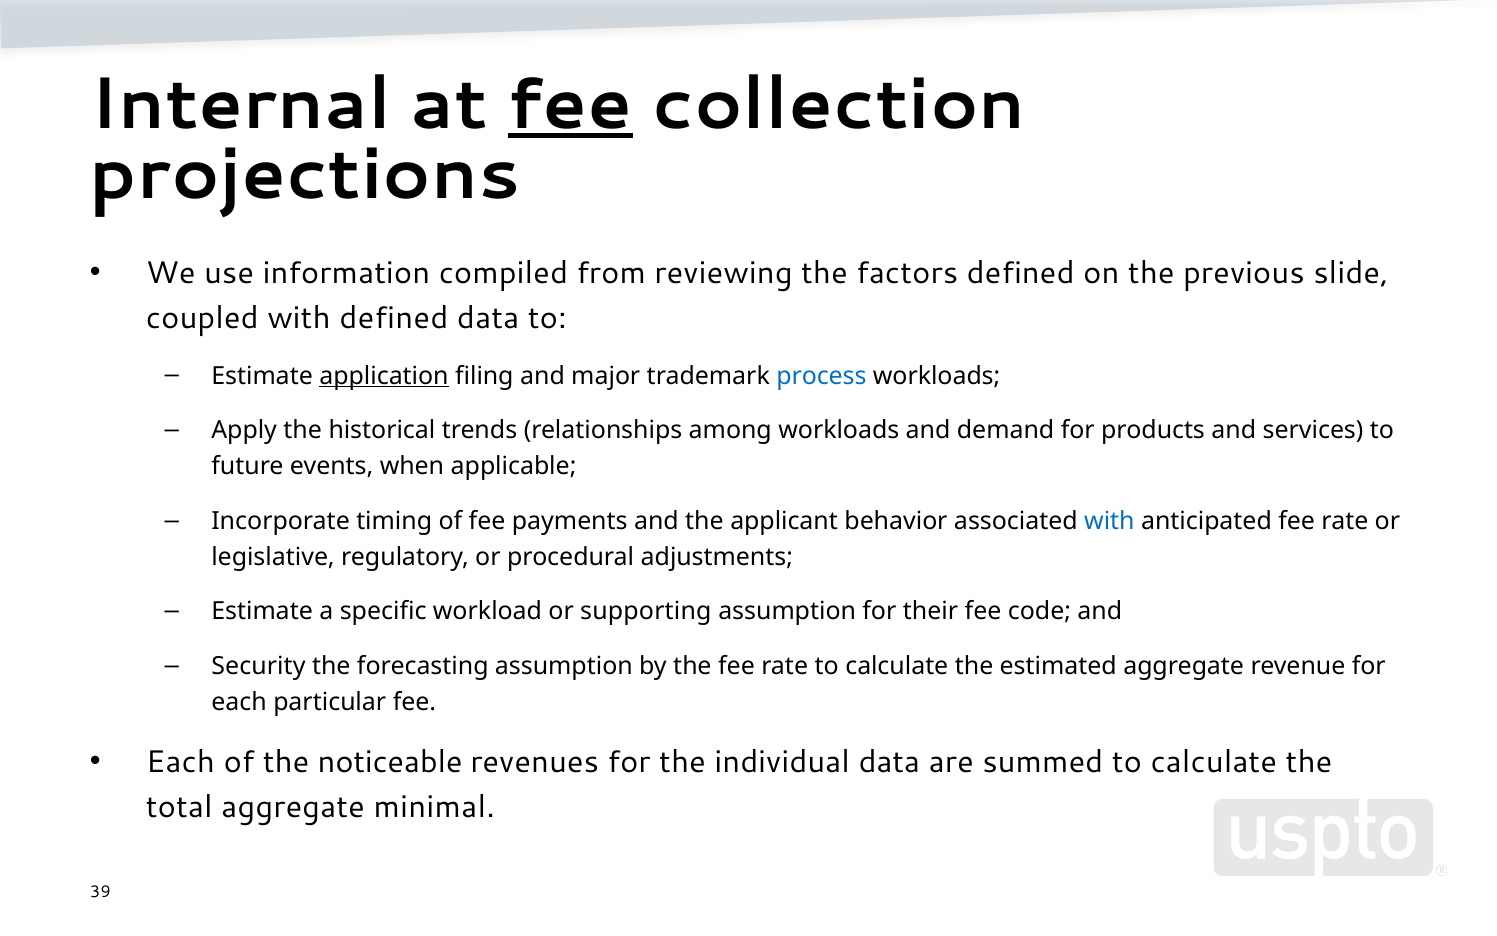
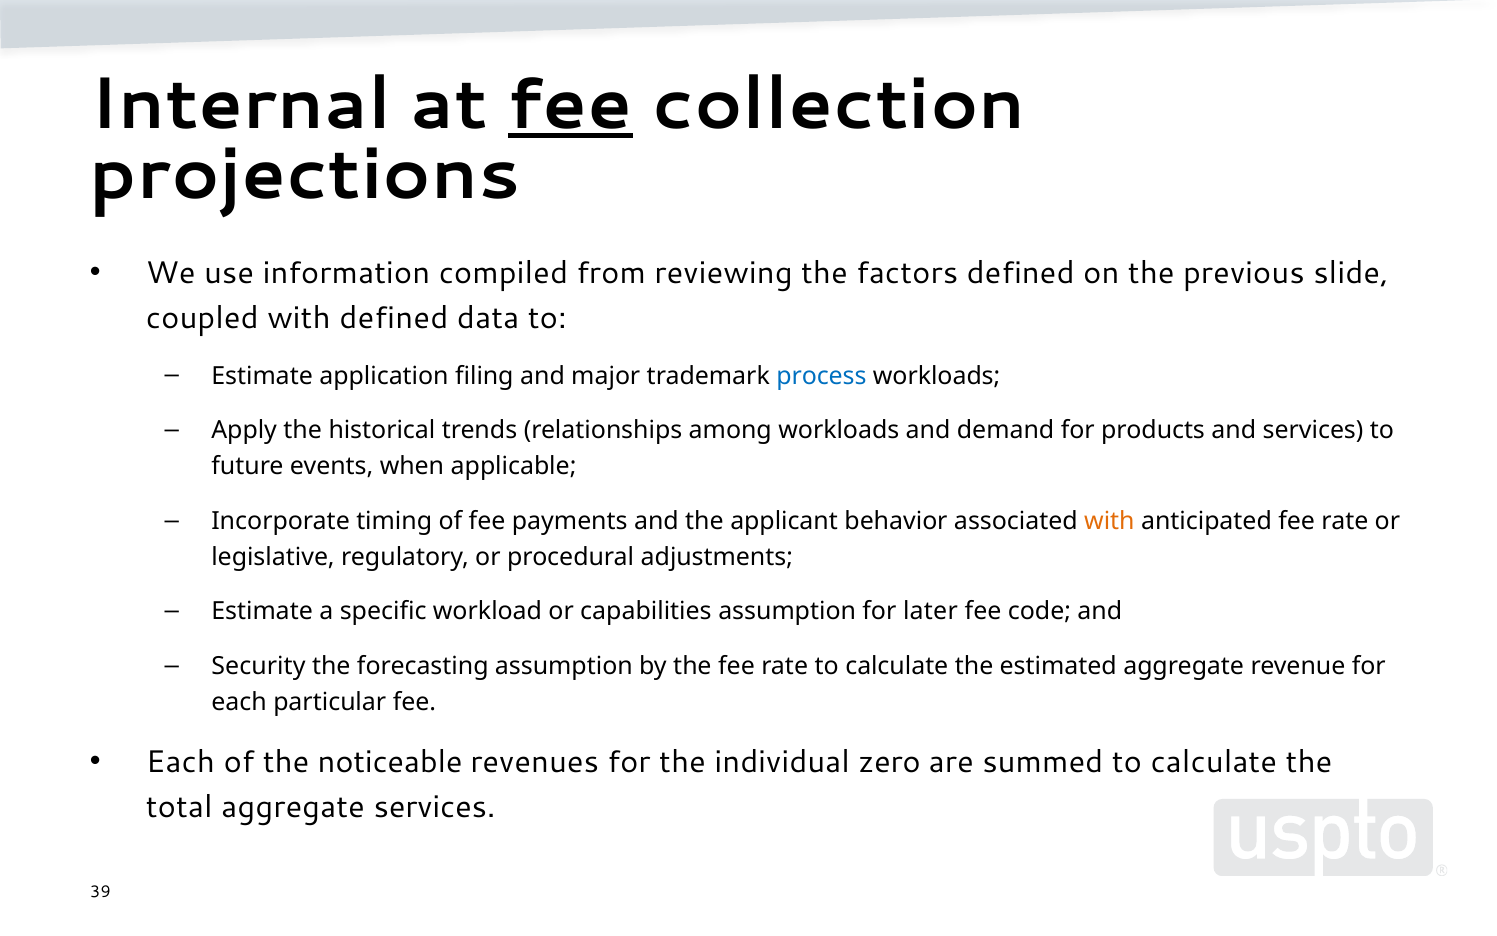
application underline: present -> none (384, 376)
with colour: blue -> orange (1109, 521)
supporting: supporting -> capabilities (646, 611)
their: their -> later (930, 611)
individual data: data -> zero (889, 762)
aggregate minimal: minimal -> services (435, 807)
